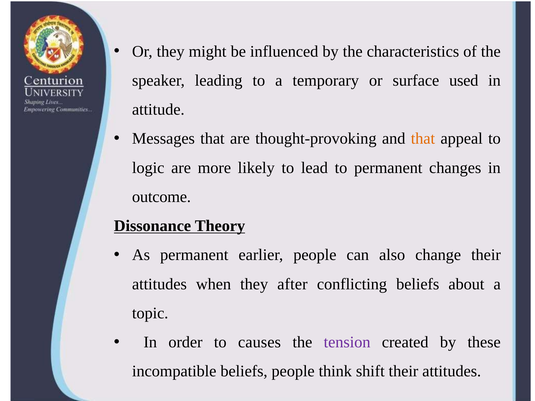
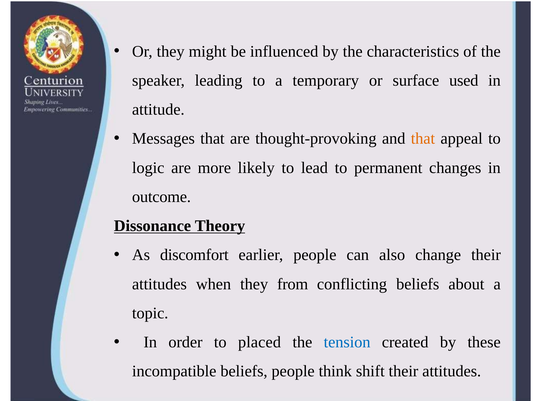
As permanent: permanent -> discomfort (194, 255)
after: after -> from (293, 284)
causes: causes -> placed (259, 342)
tension colour: purple -> blue (347, 342)
